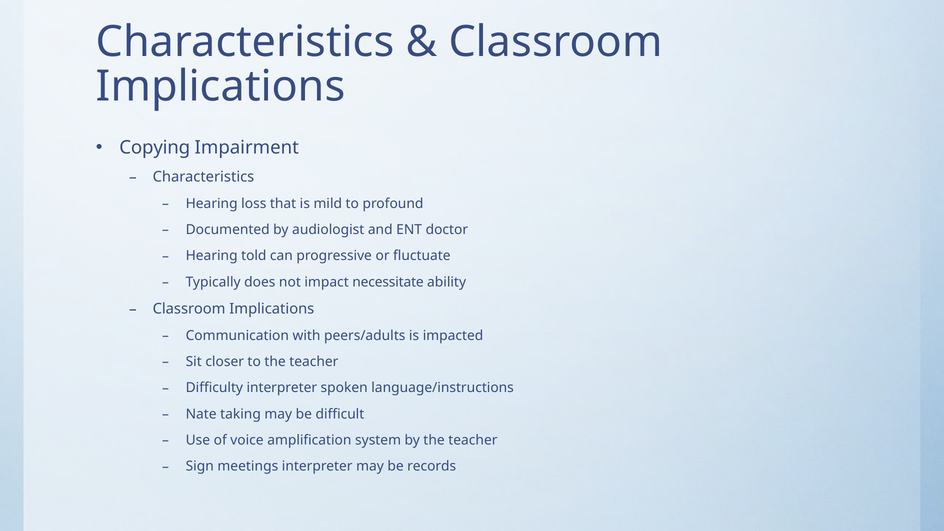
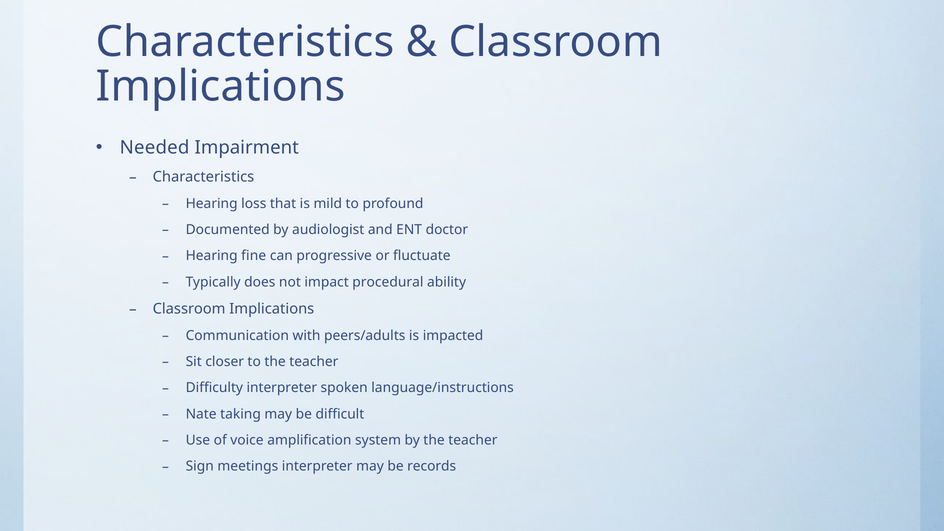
Copying: Copying -> Needed (155, 147)
told: told -> fine (254, 256)
necessitate: necessitate -> procedural (388, 282)
